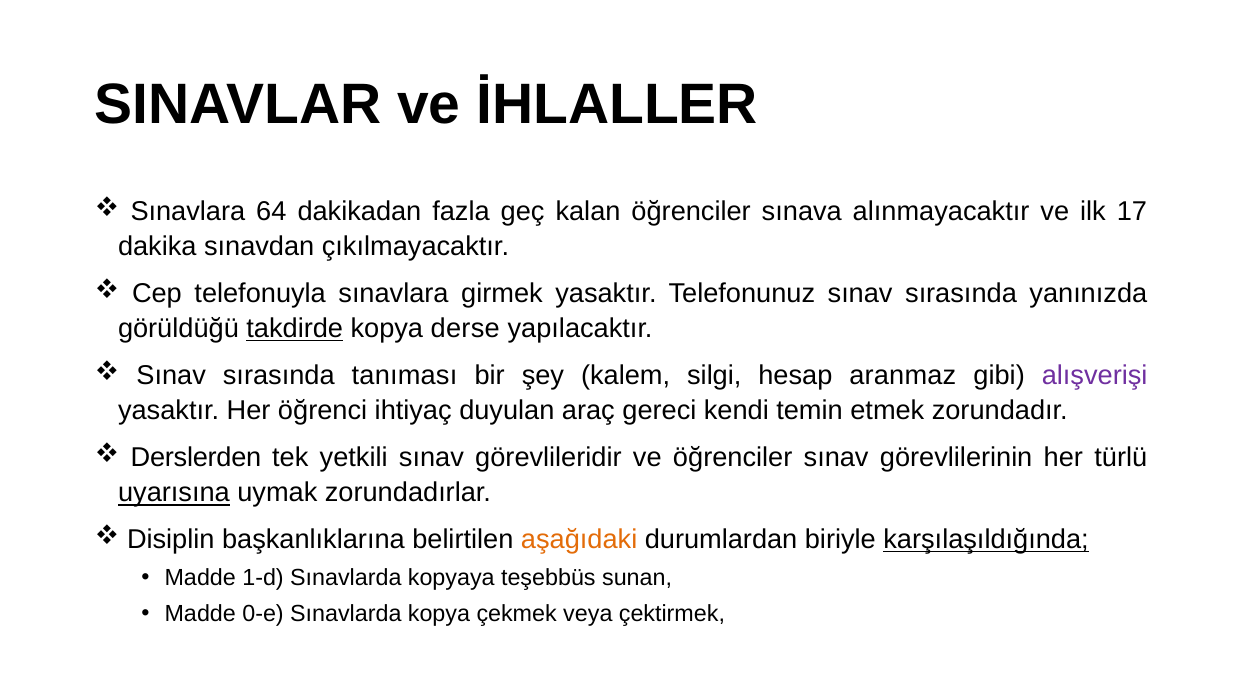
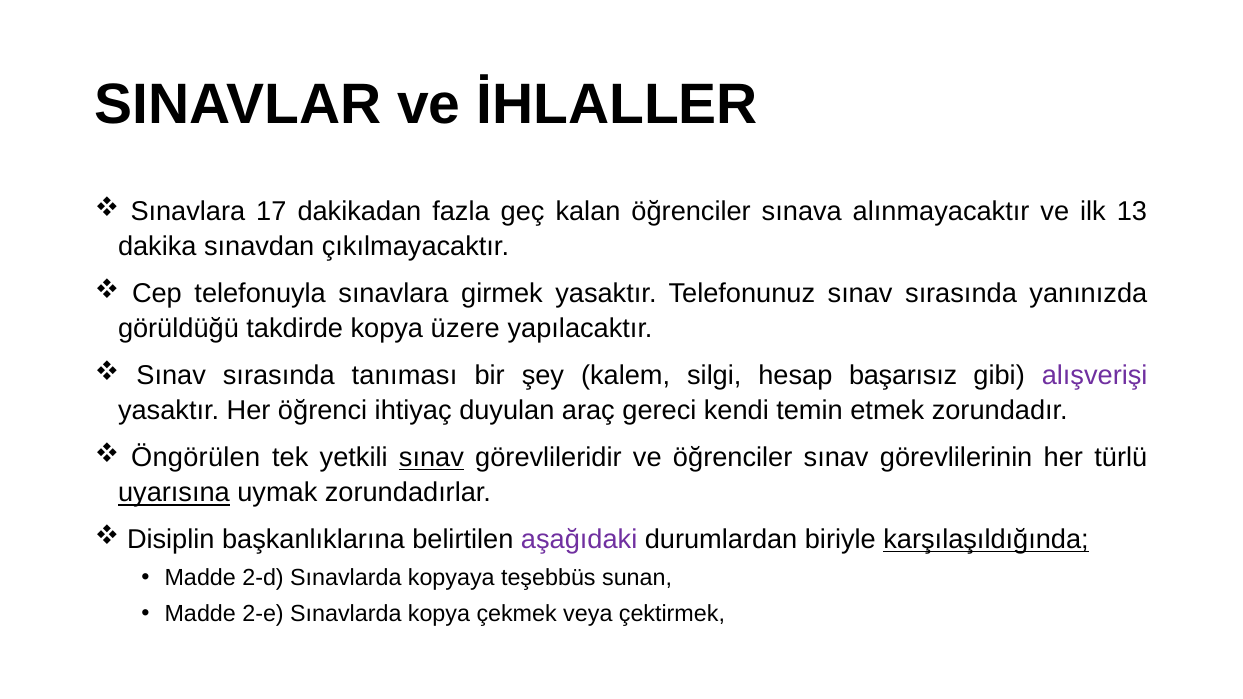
64: 64 -> 17 (271, 212)
17: 17 -> 13 (1132, 212)
takdirde underline: present -> none (295, 329)
derse: derse -> üzere (465, 329)
aranmaz: aranmaz -> başarısız (903, 376)
Derslerden: Derslerden -> Öngörülen (196, 458)
sınav underline: none -> present (431, 458)
aşağıdaki colour: orange -> purple (579, 540)
1-d: 1-d -> 2-d (263, 578)
0-e: 0-e -> 2-e (263, 614)
